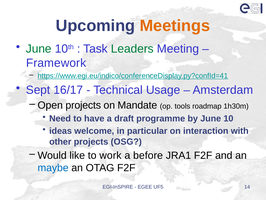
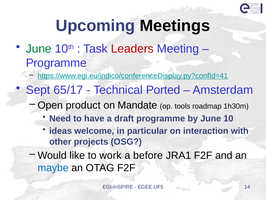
Meetings colour: orange -> black (175, 26)
Leaders colour: green -> red (132, 49)
Framework: Framework -> Programme (56, 63)
16/17: 16/17 -> 65/17 (68, 90)
Usage: Usage -> Ported (163, 90)
Open projects: projects -> product (83, 105)
